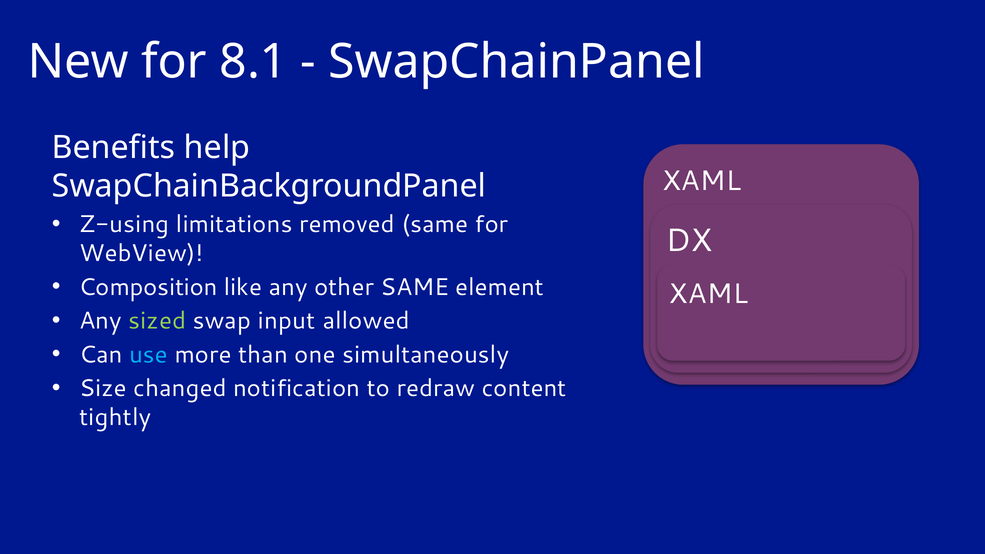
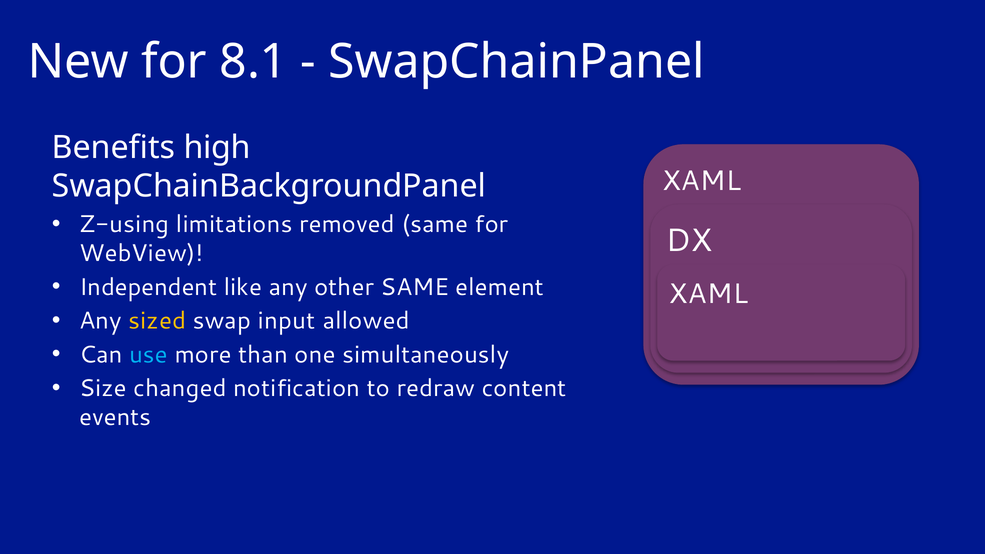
help: help -> high (217, 148)
Composition: Composition -> Independent (148, 287)
sized colour: light green -> yellow (157, 321)
tightly: tightly -> events (115, 417)
